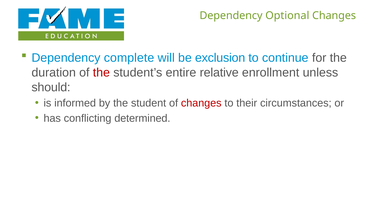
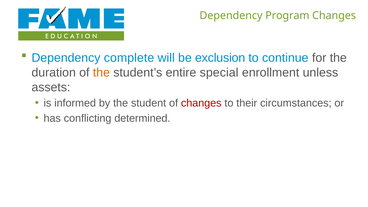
Optional: Optional -> Program (287, 15)
the colour: red -> orange (101, 73)
relative: relative -> special (219, 73)
should: should -> assets (51, 87)
